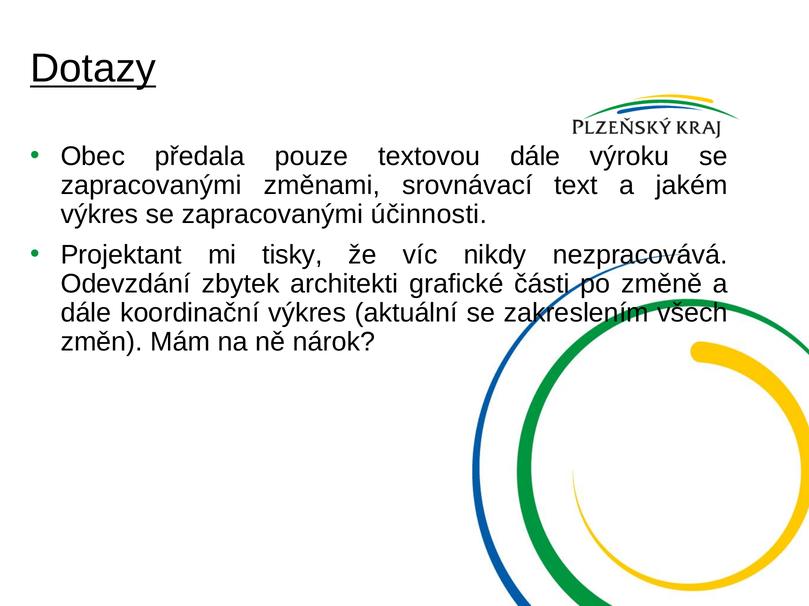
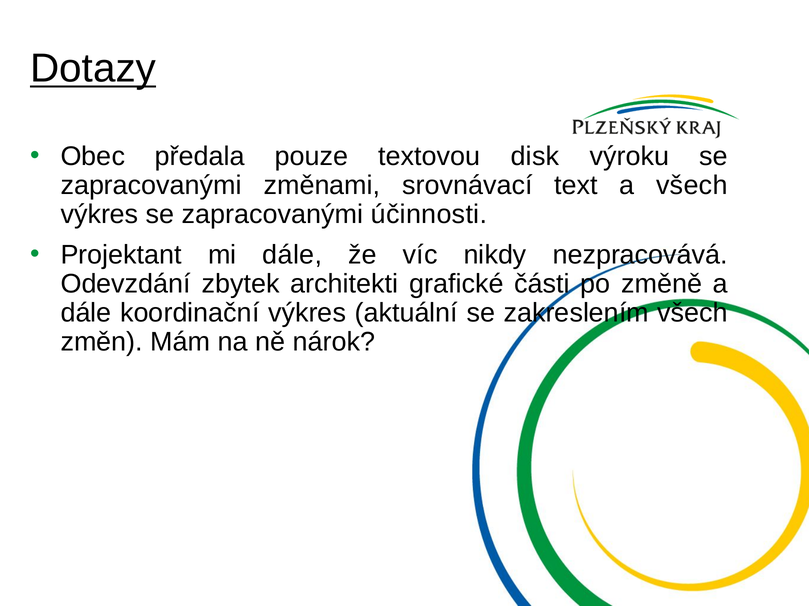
textovou dále: dále -> disk (535, 156)
a jakém: jakém -> všech (692, 185)
mi tisky: tisky -> dále (292, 255)
